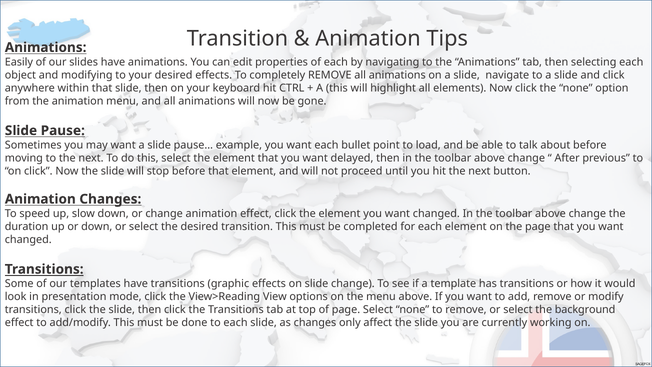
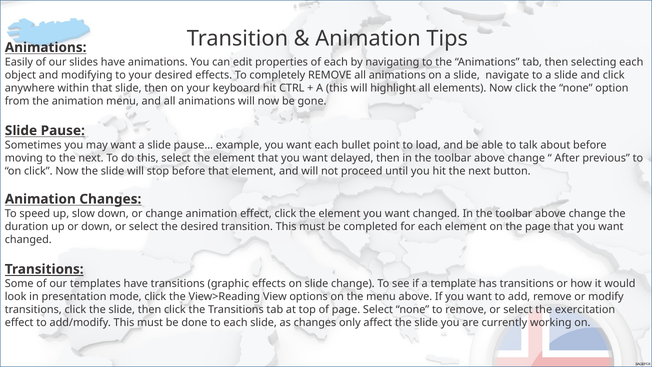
background: background -> exercitation (585, 310)
